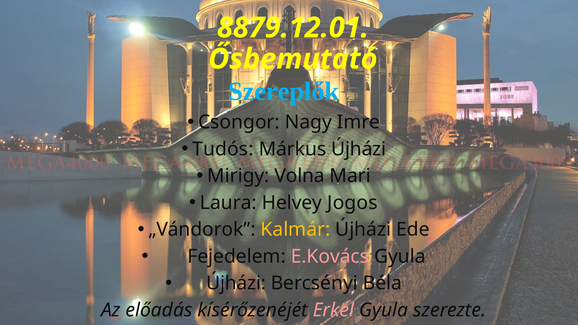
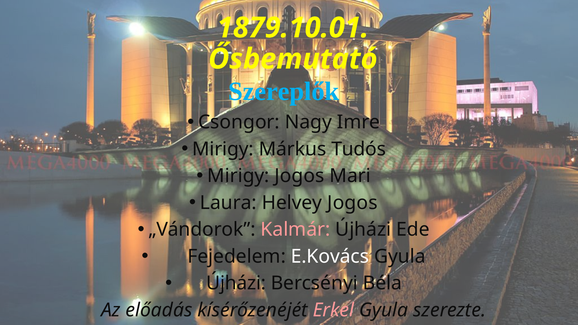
8879.12.01: 8879.12.01 -> 1879.10.01 (293, 28)
Tudós: Tudós -> Mirigy (223, 149)
Márkus Újházi: Újházi -> Tudós (359, 149)
Mirigy Volna: Volna -> Jogos (300, 176)
Kalmár colour: yellow -> pink (295, 230)
E.Kovács colour: pink -> white (330, 256)
